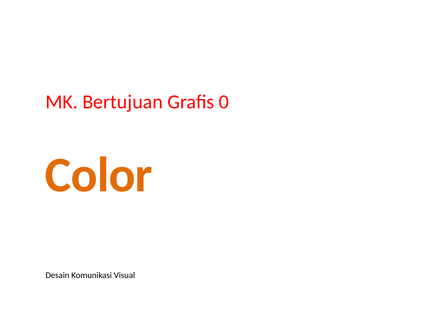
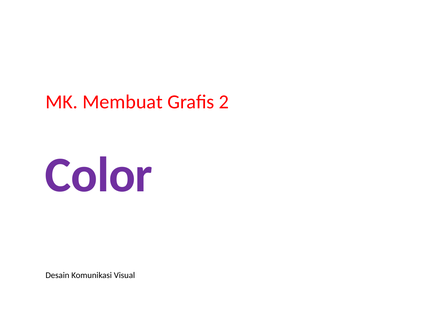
Bertujuan: Bertujuan -> Membuat (123, 102)
0: 0 -> 2 (224, 102)
Color colour: orange -> purple (99, 175)
